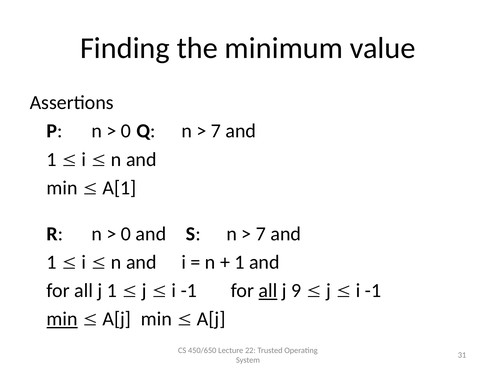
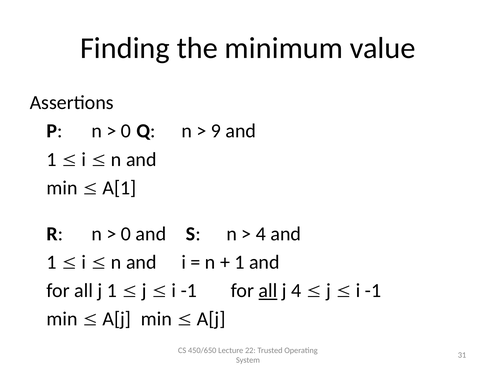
7: 7 -> 9 (216, 131)
7: 7 -> 4 (261, 234)
j 9: 9 -> 4 (296, 291)
min underline: present -> none (62, 319)
